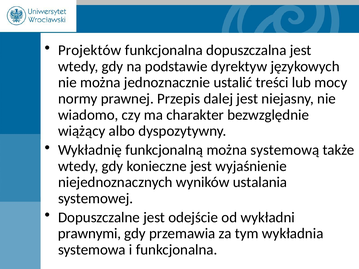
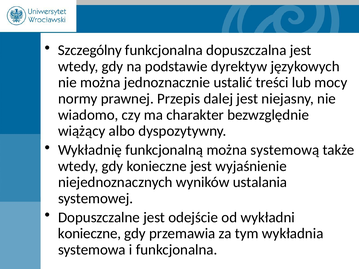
Projektów: Projektów -> Szczególny (90, 50)
prawnymi: prawnymi -> konieczne (90, 234)
